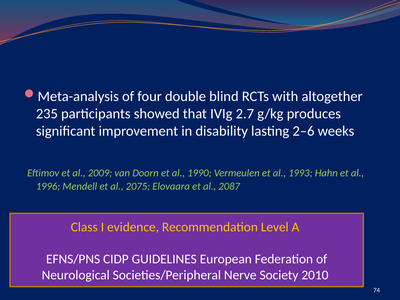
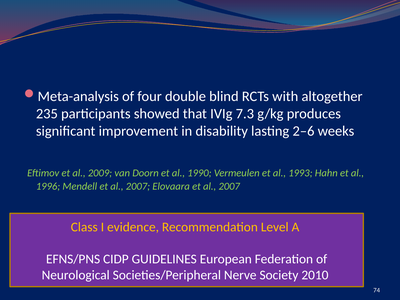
2.7: 2.7 -> 7.3 (245, 114)
Mendell et al 2075: 2075 -> 2007 (138, 186)
Elovaara et al 2087: 2087 -> 2007 (229, 186)
